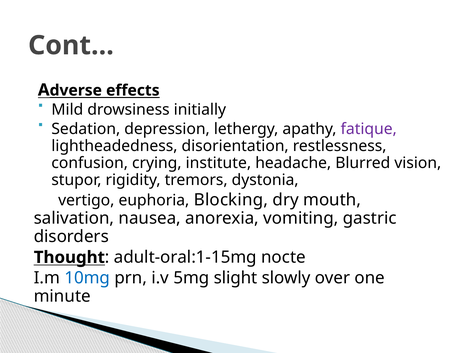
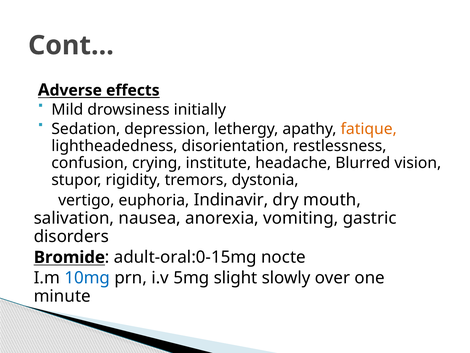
fatique colour: purple -> orange (369, 129)
Blocking: Blocking -> Indinavir (231, 200)
Thought: Thought -> Bromide (69, 257)
adult-oral:1-15mg: adult-oral:1-15mg -> adult-oral:0-15mg (185, 257)
